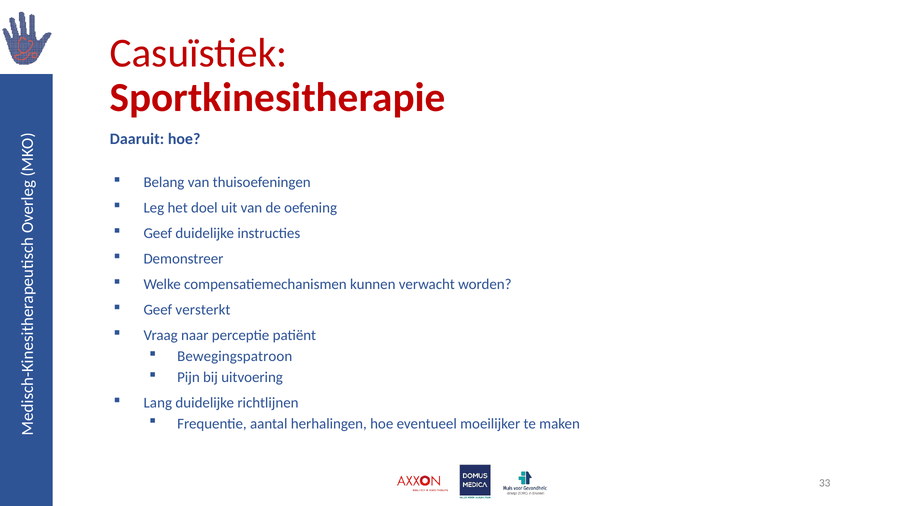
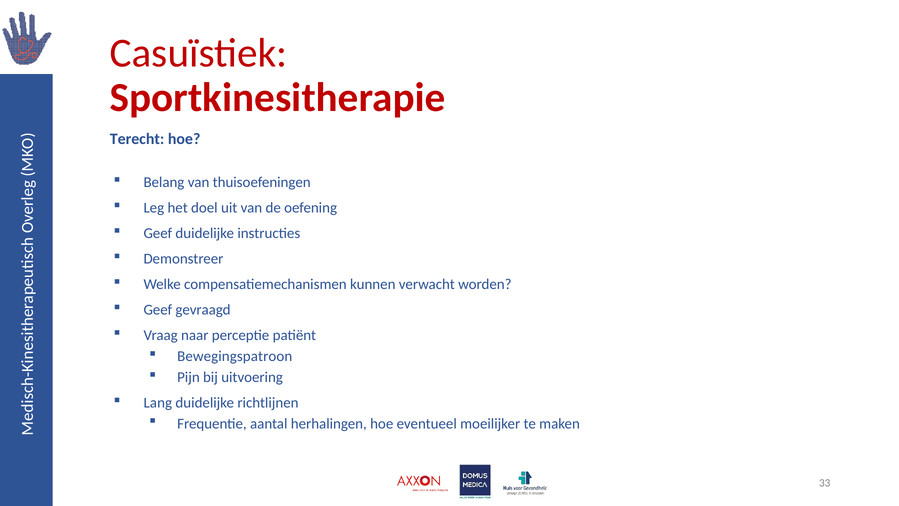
Daaruit: Daaruit -> Terecht (137, 139)
versterkt: versterkt -> gevraagd (203, 310)
